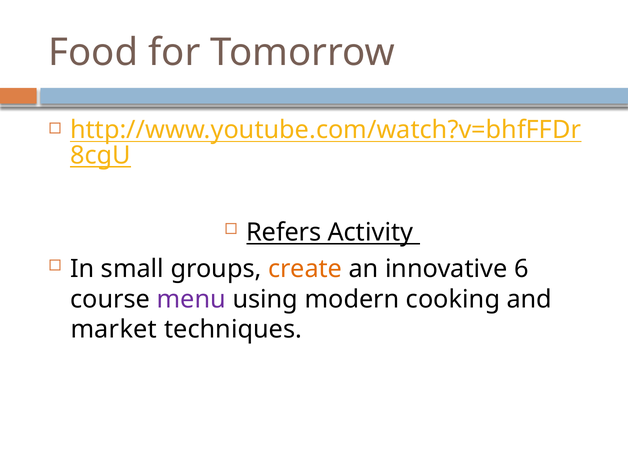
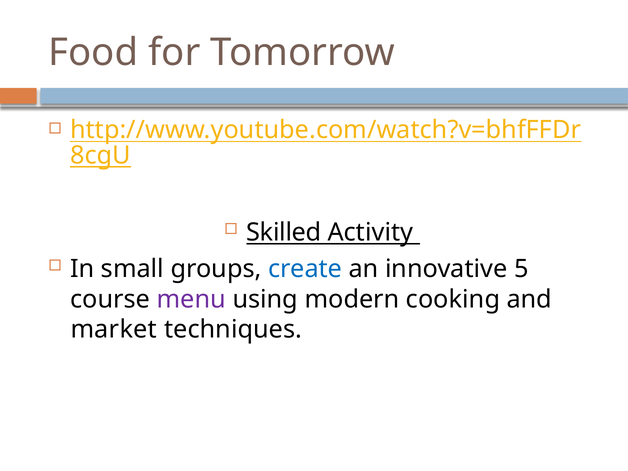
Refers: Refers -> Skilled (284, 232)
create colour: orange -> blue (305, 269)
6: 6 -> 5 (521, 269)
